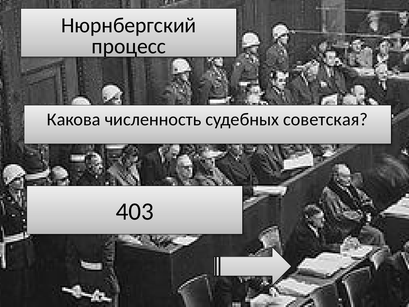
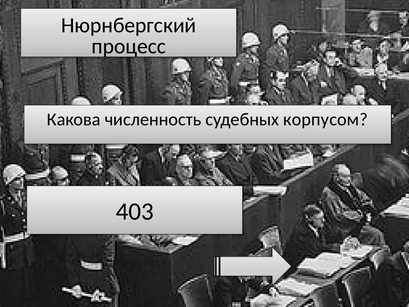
советская: советская -> корпусом (326, 119)
